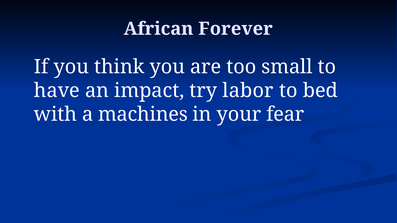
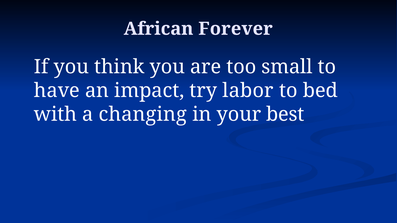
machines: machines -> changing (143, 115)
fear: fear -> best (285, 115)
